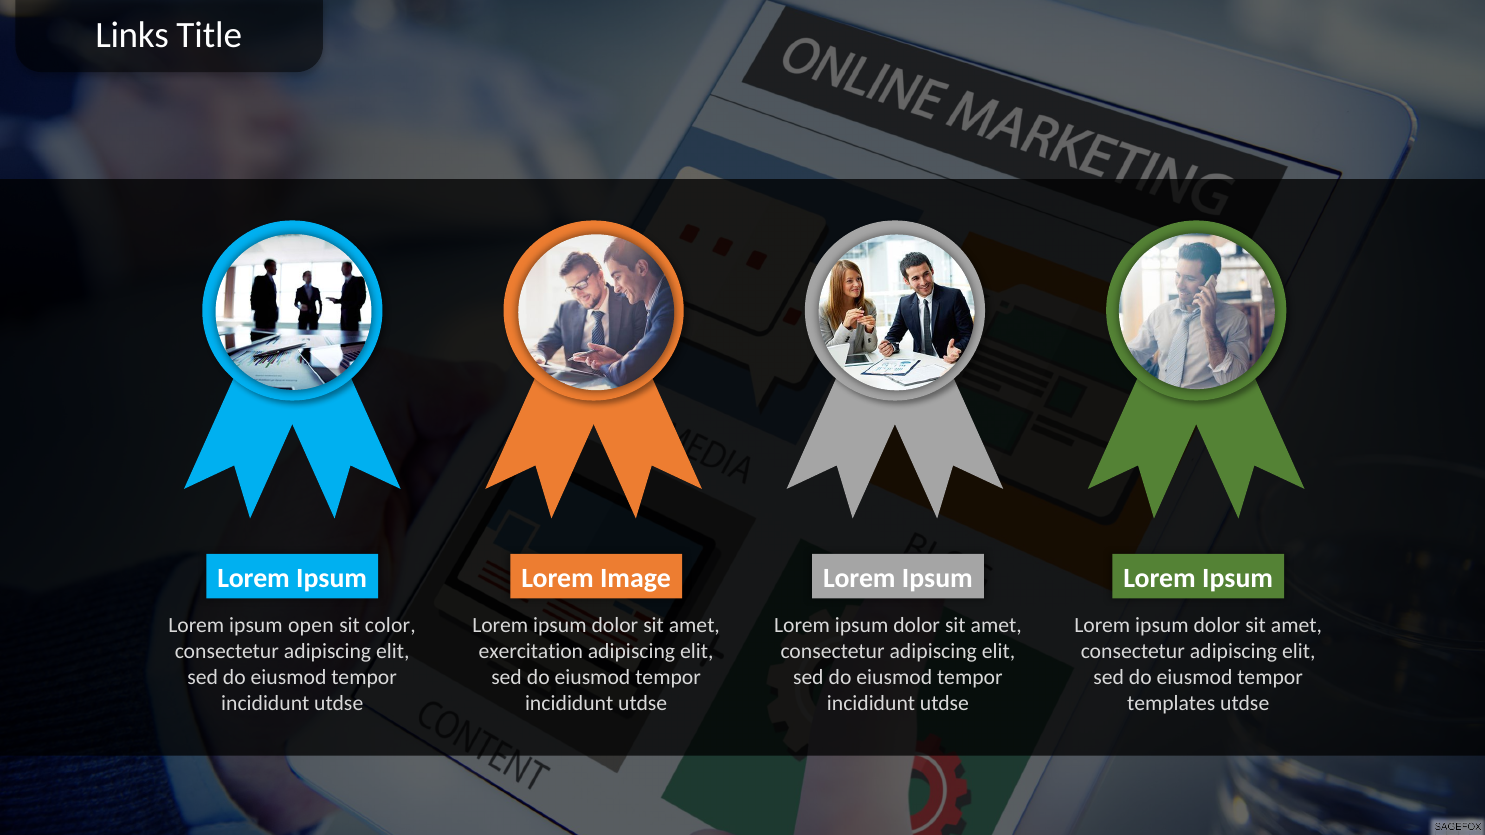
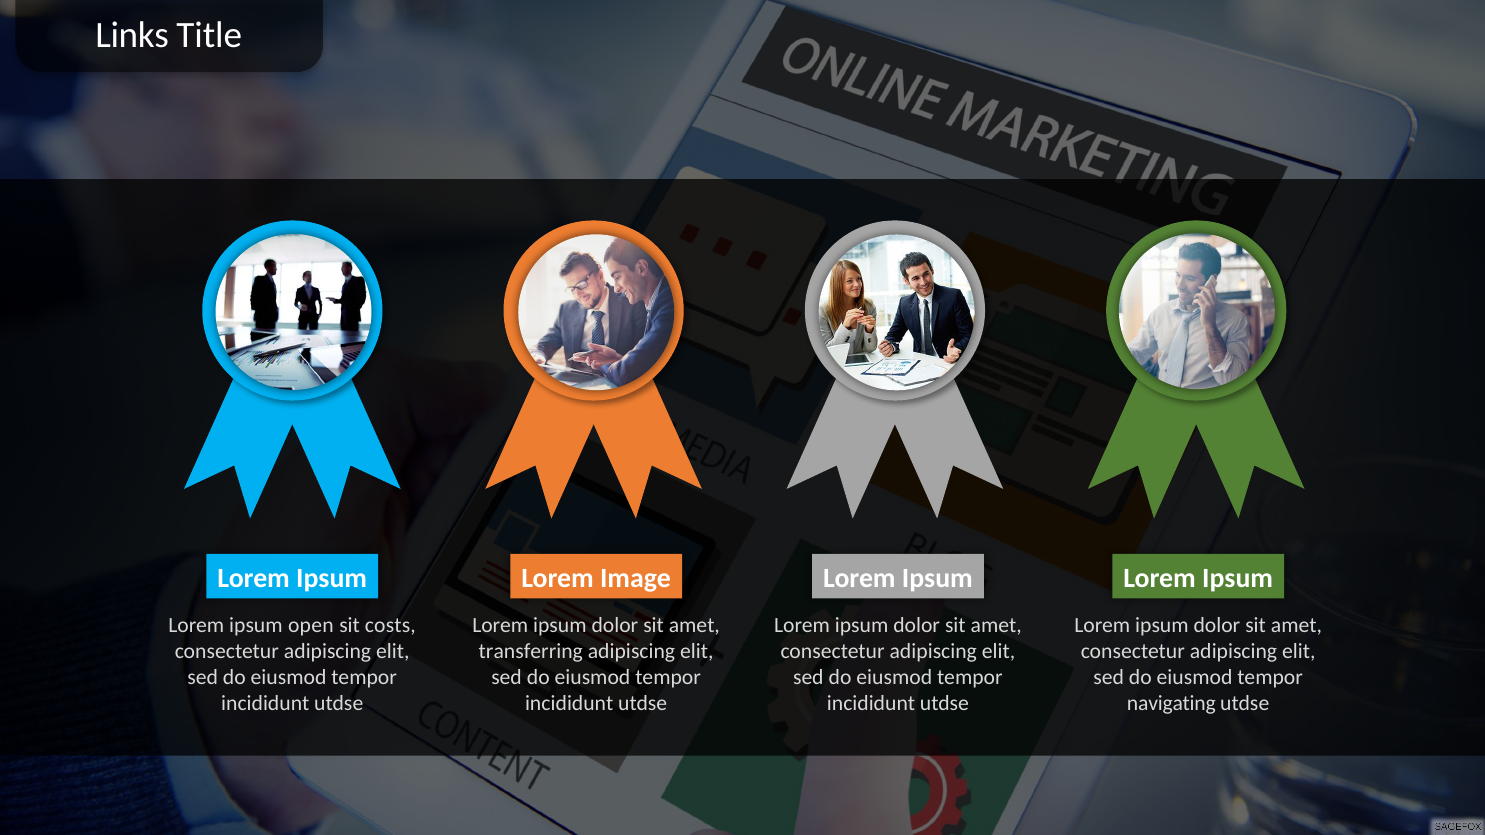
color: color -> costs (390, 626)
exercitation: exercitation -> transferring (531, 652)
templates: templates -> navigating (1171, 704)
